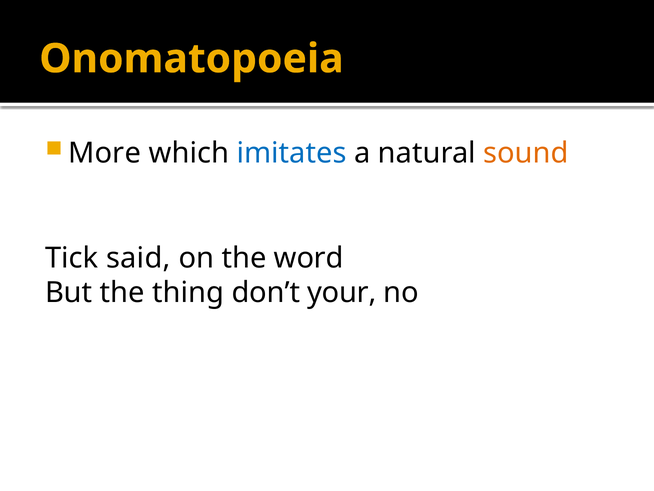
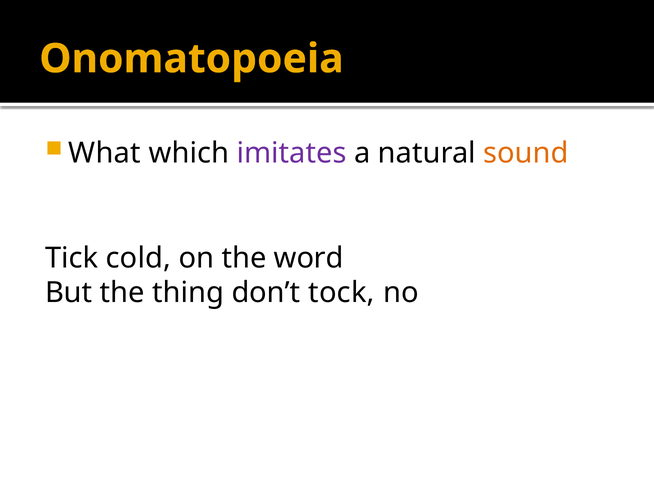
More: More -> What (105, 153)
imitates colour: blue -> purple (292, 153)
said: said -> cold (138, 258)
your: your -> tock (342, 293)
